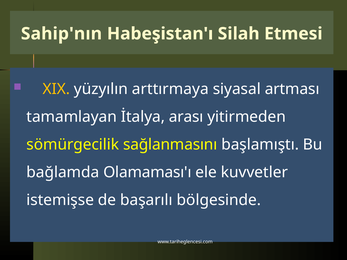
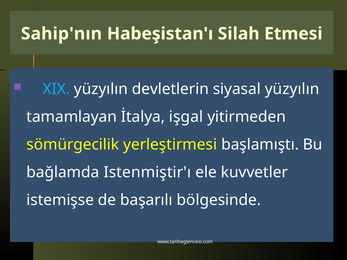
XIX colour: yellow -> light blue (56, 89)
arttırmaya: arttırmaya -> devletlerin (170, 89)
siyasal artması: artması -> yüzyılın (292, 89)
arası: arası -> işgal (186, 117)
sağlanmasını: sağlanmasını -> yerleştirmesi (170, 145)
Olamaması'ı: Olamaması'ı -> Istenmiştir'ı (147, 172)
